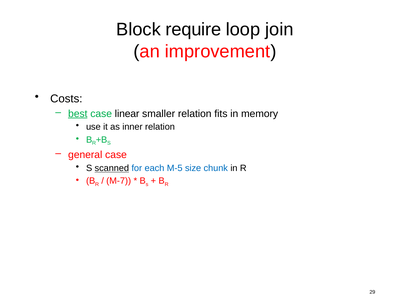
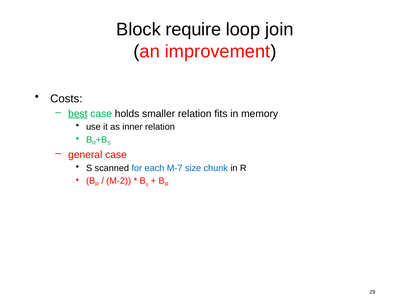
linear: linear -> holds (127, 114)
scanned underline: present -> none (112, 169)
M-5: M-5 -> M-7 (175, 169)
M-7: M-7 -> M-2 (119, 181)
